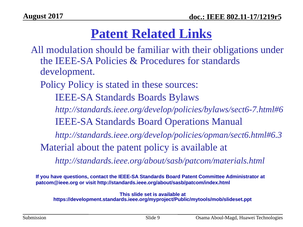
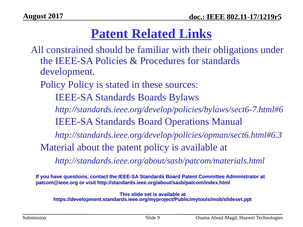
modulation: modulation -> constrained (70, 50)
